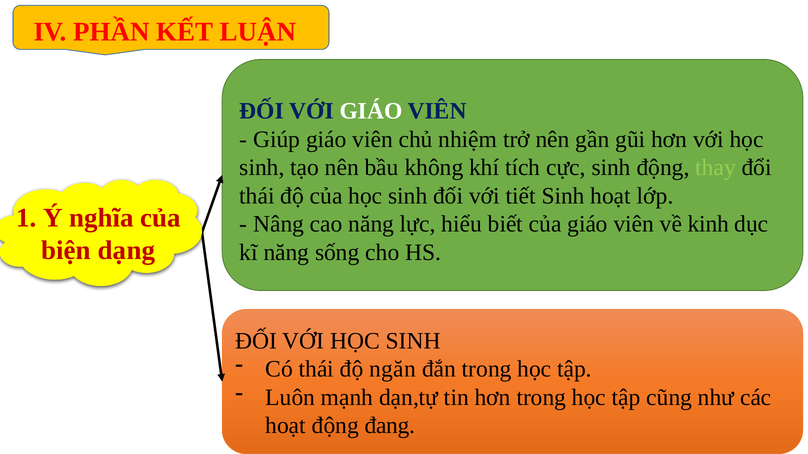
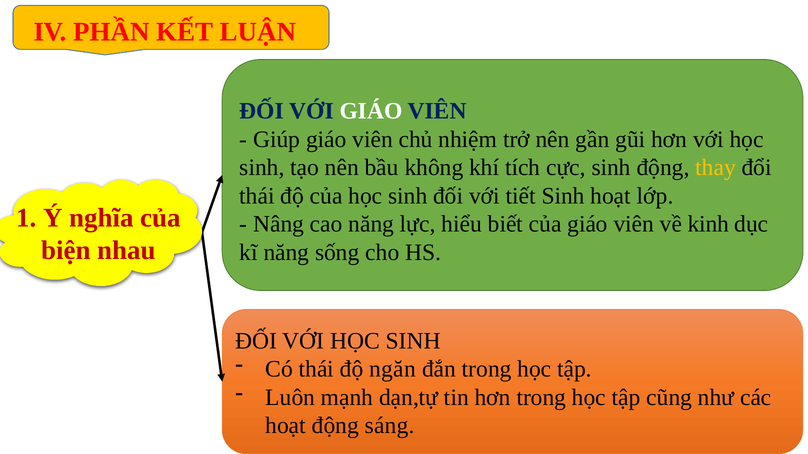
thay colour: light green -> yellow (716, 168)
dạng: dạng -> nhau (127, 251)
đang: đang -> sáng (390, 426)
